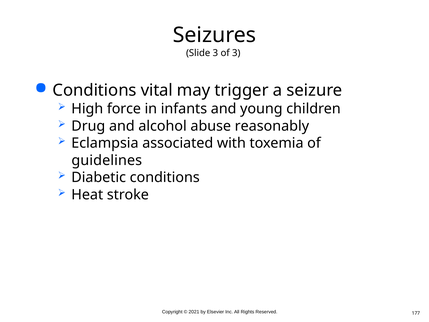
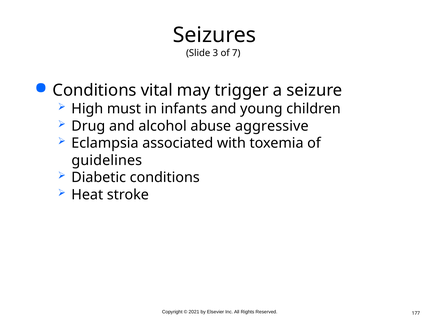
of 3: 3 -> 7 (236, 53)
force: force -> must (124, 109)
reasonably: reasonably -> aggressive (272, 126)
